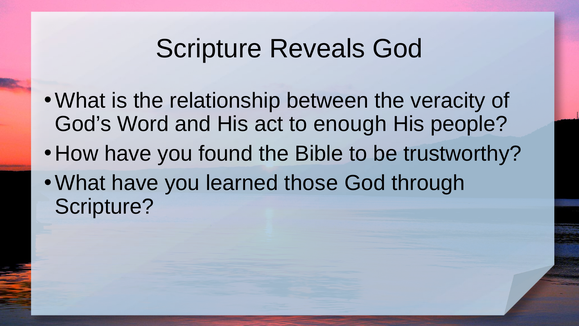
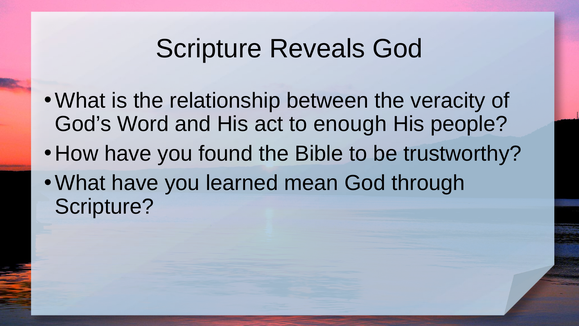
those: those -> mean (311, 183)
